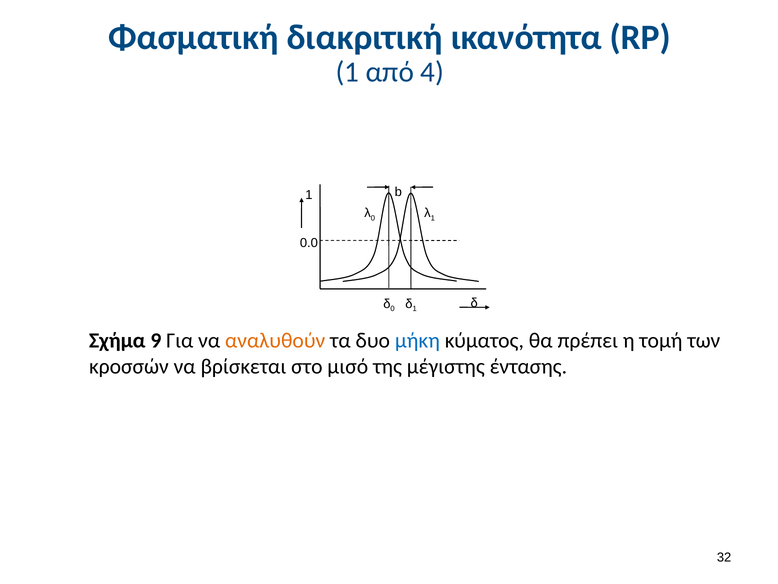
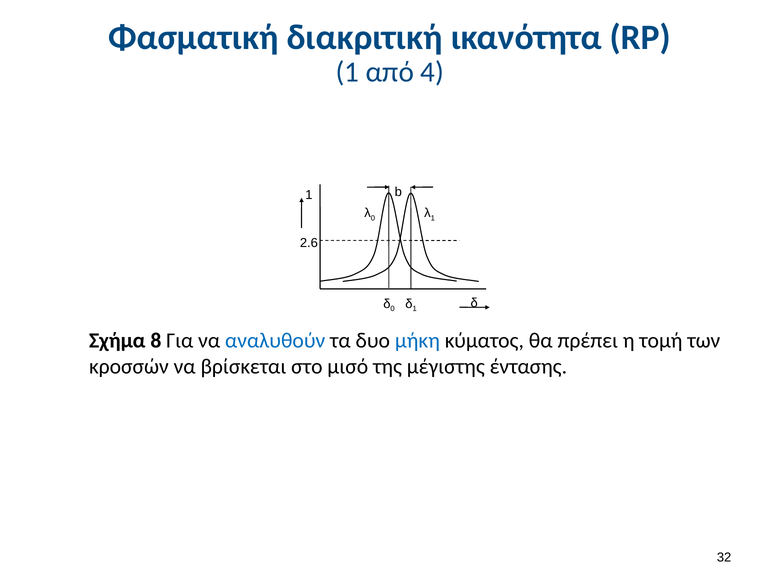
0.0: 0.0 -> 2.6 (309, 243)
9: 9 -> 8 (156, 340)
αναλυθούν colour: orange -> blue (275, 340)
